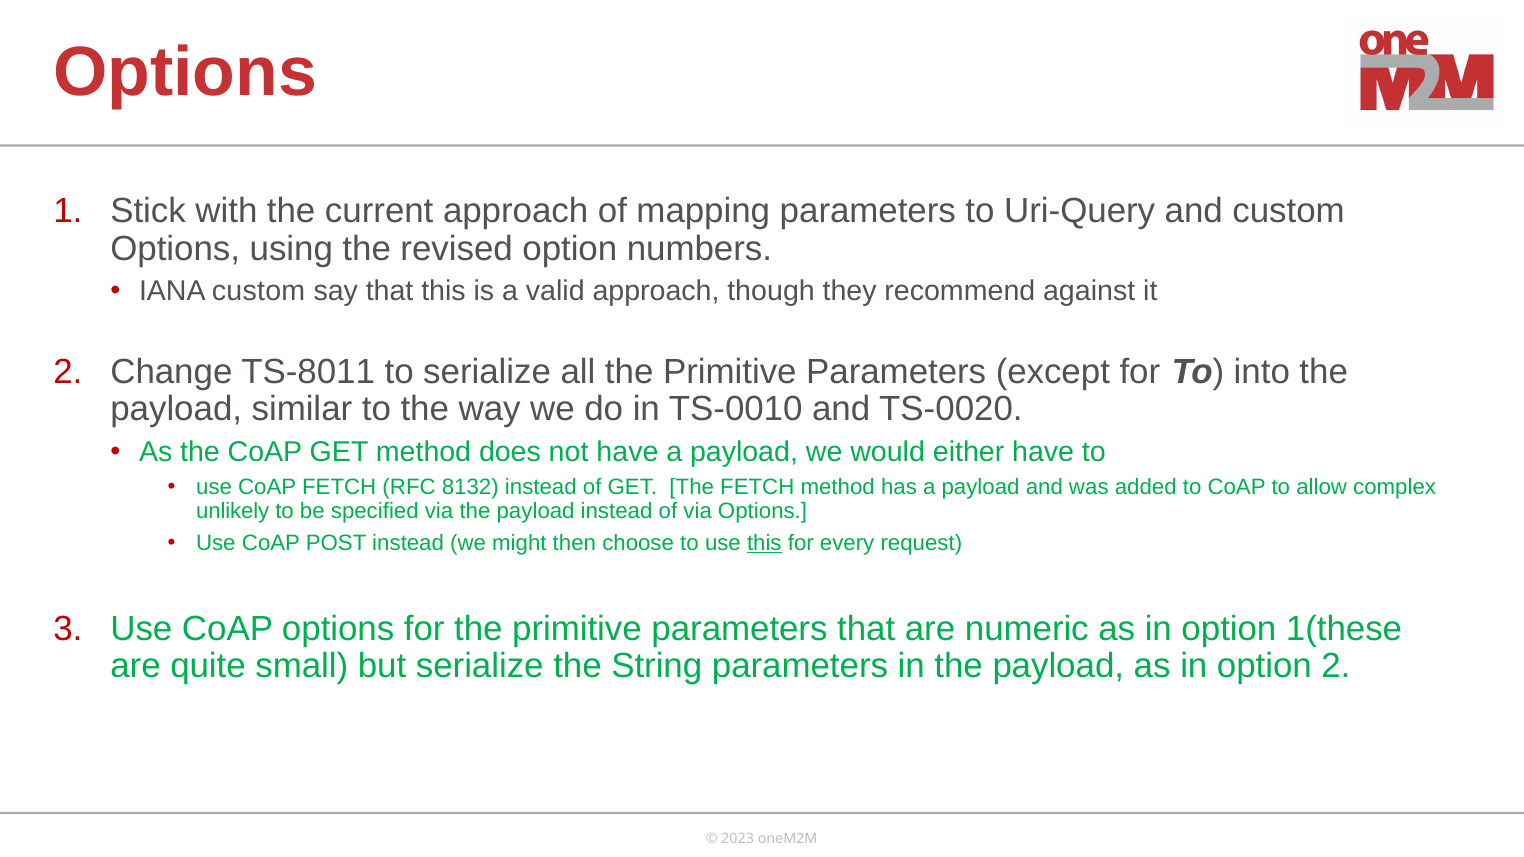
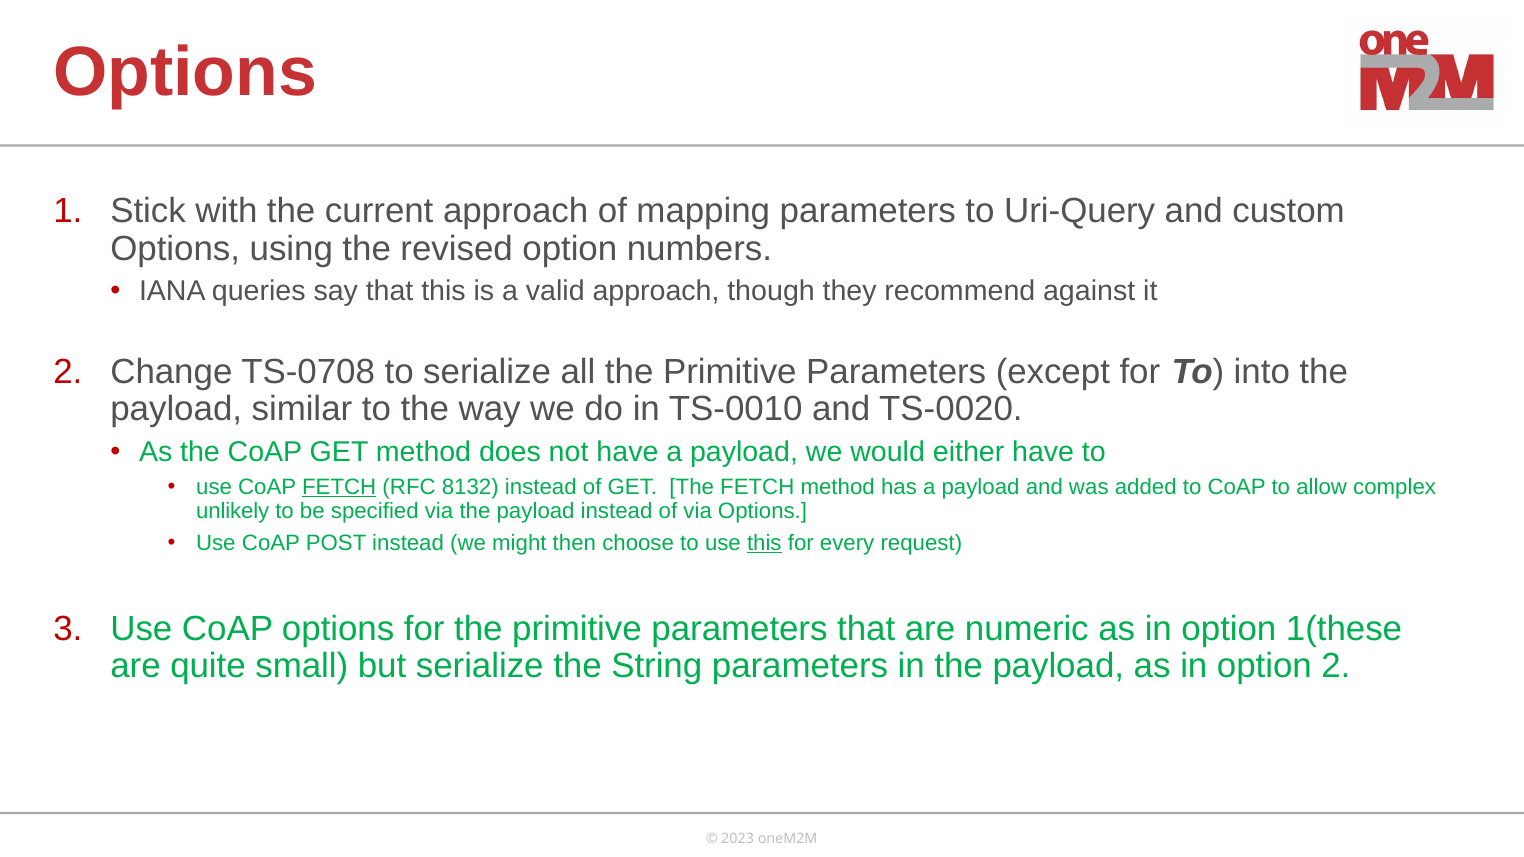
IANA custom: custom -> queries (259, 291)
TS-8011: TS-8011 -> TS-0708 (308, 372)
FETCH underline: none -> present (339, 487)
